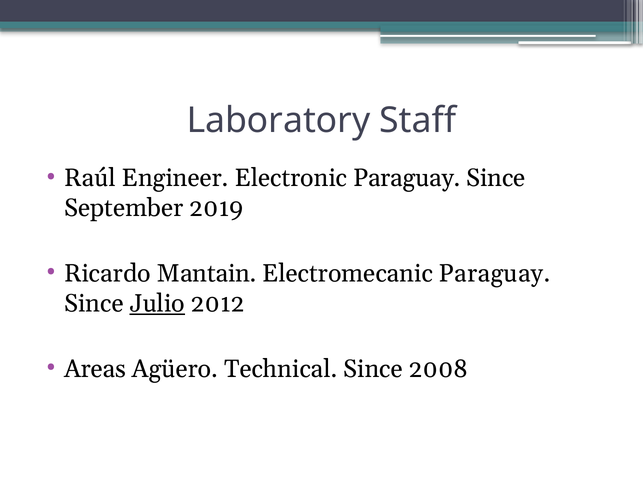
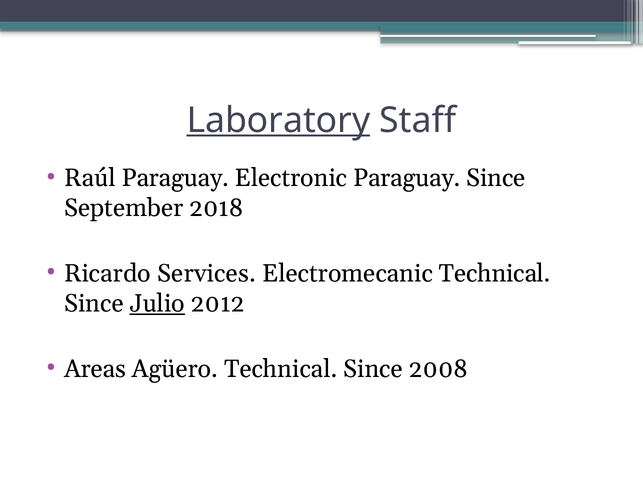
Laboratory underline: none -> present (278, 120)
Raúl Engineer: Engineer -> Paraguay (175, 178)
2019: 2019 -> 2018 (217, 208)
Mantain: Mantain -> Services (207, 274)
Electromecanic Paraguay: Paraguay -> Technical (495, 274)
